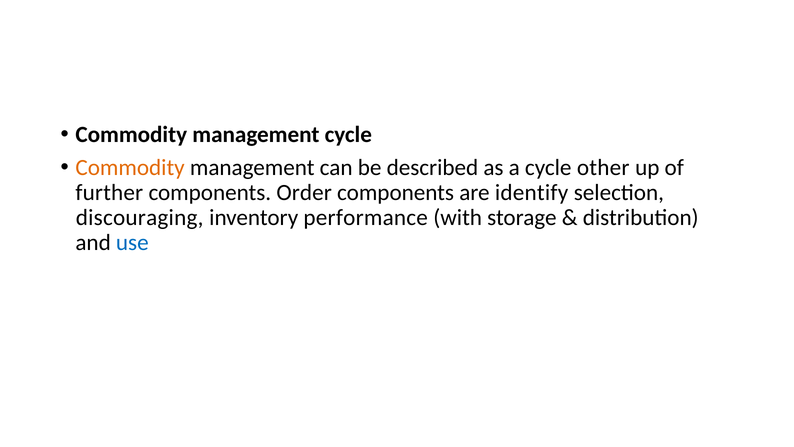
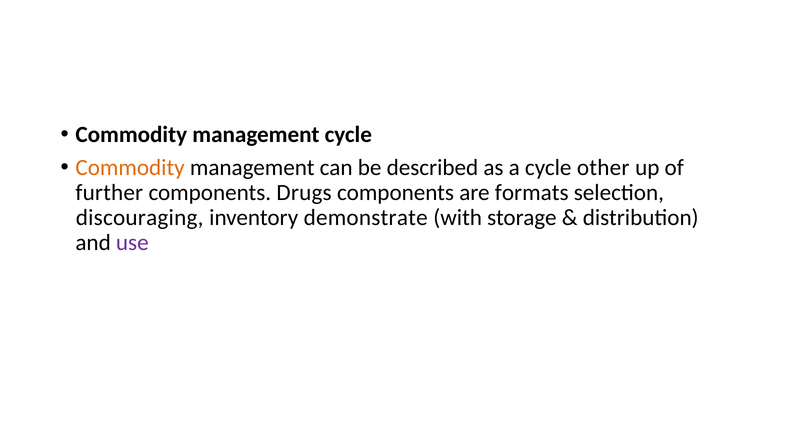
Order: Order -> Drugs (304, 193)
identify: identify -> formats (532, 193)
performance: performance -> demonstrate (366, 218)
use colour: blue -> purple (132, 243)
